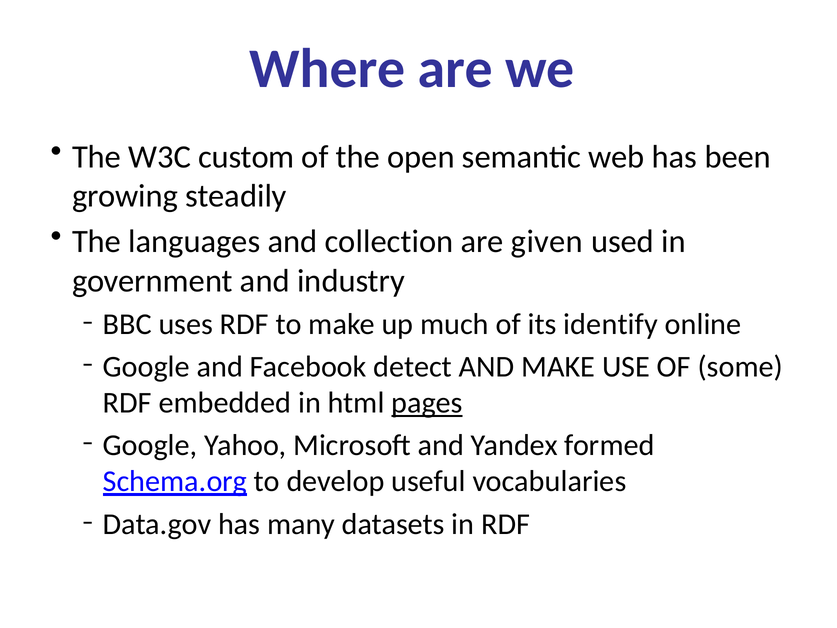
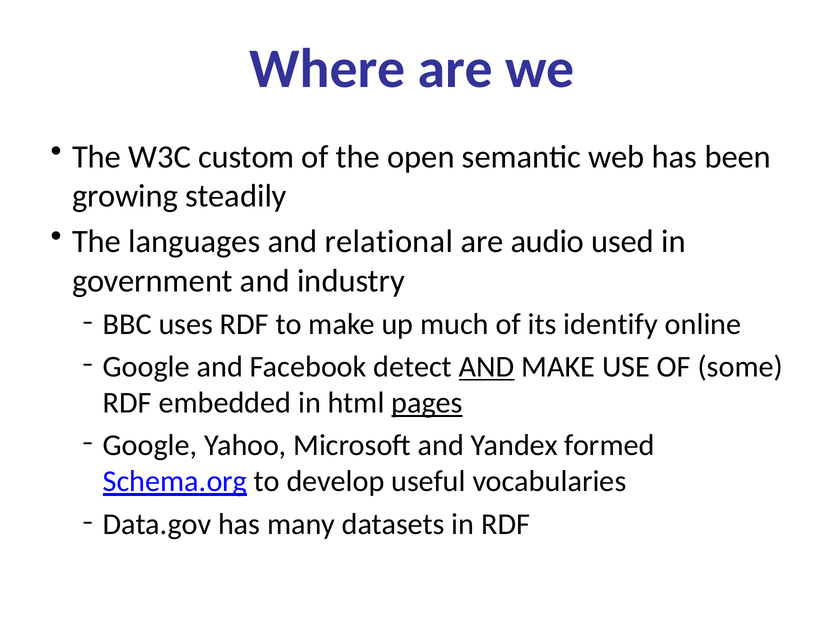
collection: collection -> relational (389, 242)
given: given -> audio (547, 242)
AND underline: none -> present (487, 367)
